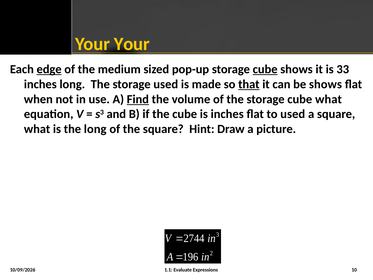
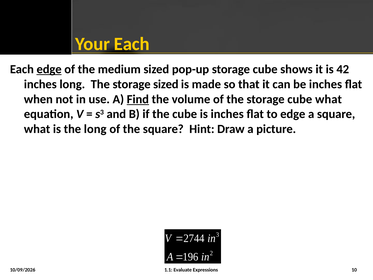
Your Your: Your -> Each (132, 44)
cube underline: present -> none (265, 69)
33: 33 -> 42 (343, 69)
storage used: used -> sized (166, 84)
that underline: present -> none (249, 84)
be shows: shows -> inches (325, 84)
to used: used -> edge (293, 114)
